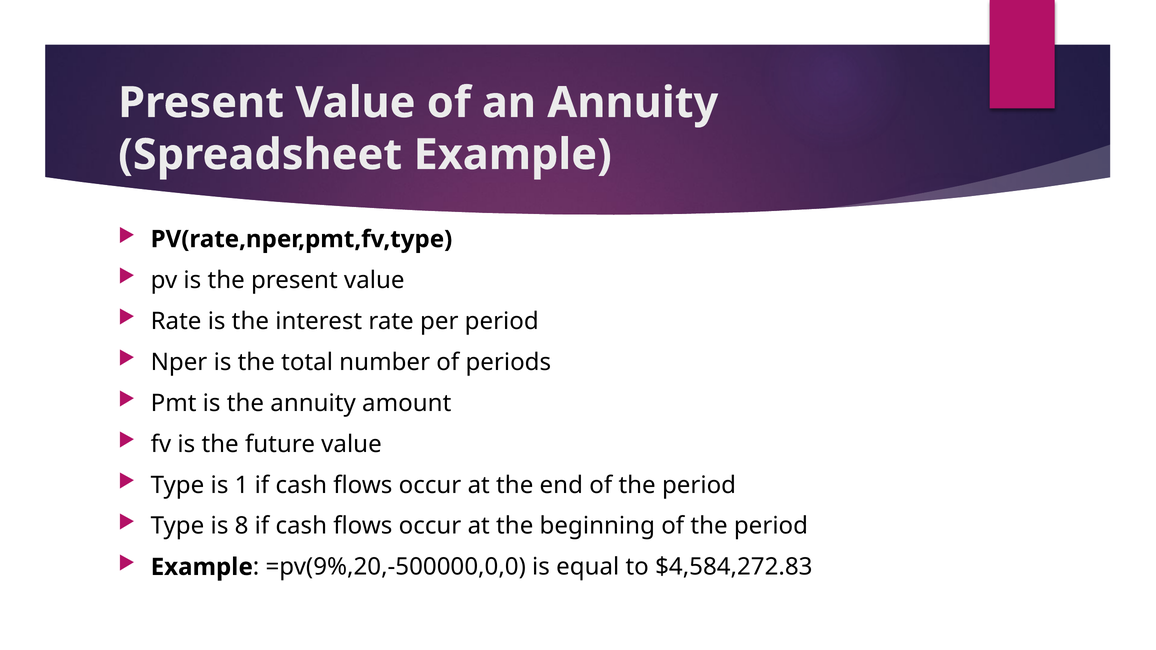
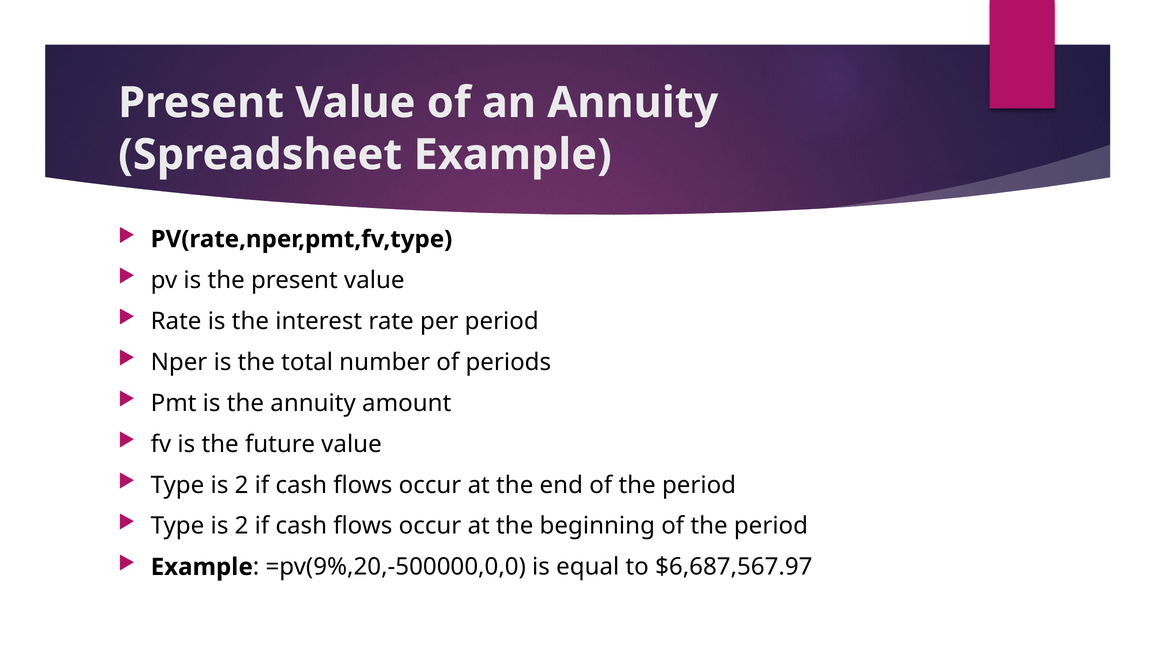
1: 1 -> 2 (242, 485)
8: 8 -> 2 (242, 526)
$4,584,272.83: $4,584,272.83 -> $6,687,567.97 (734, 567)
